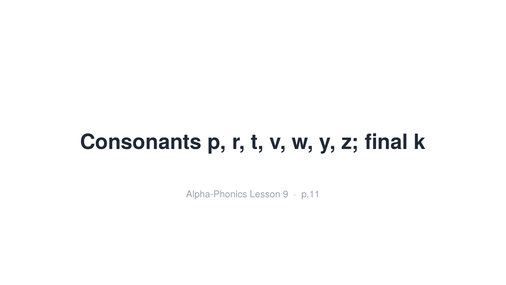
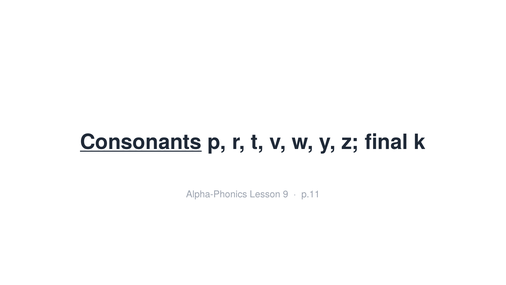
Consonants underline: none -> present (141, 142)
